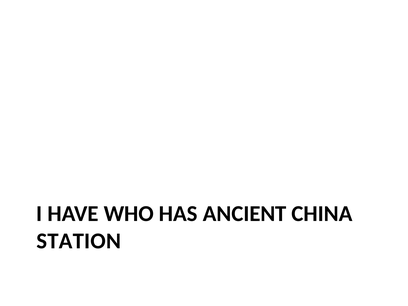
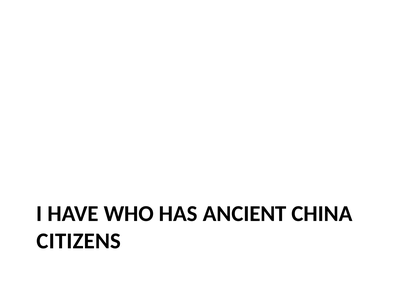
STATION: STATION -> CITIZENS (79, 241)
